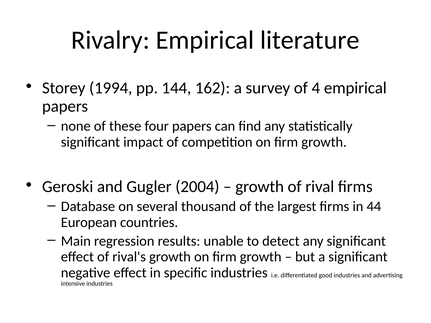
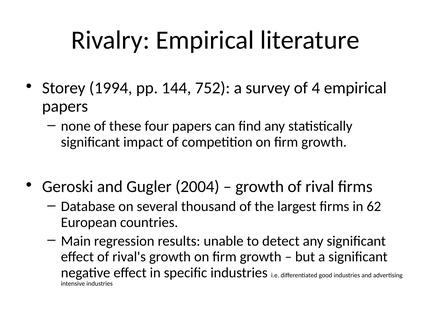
162: 162 -> 752 (213, 88)
44: 44 -> 62 (374, 207)
